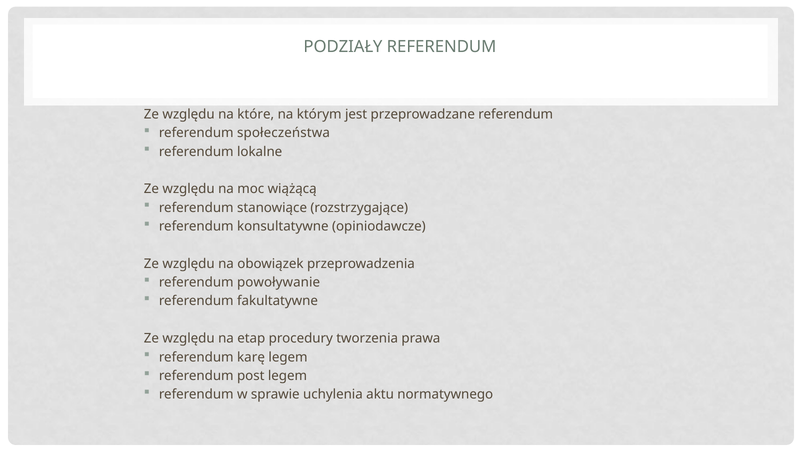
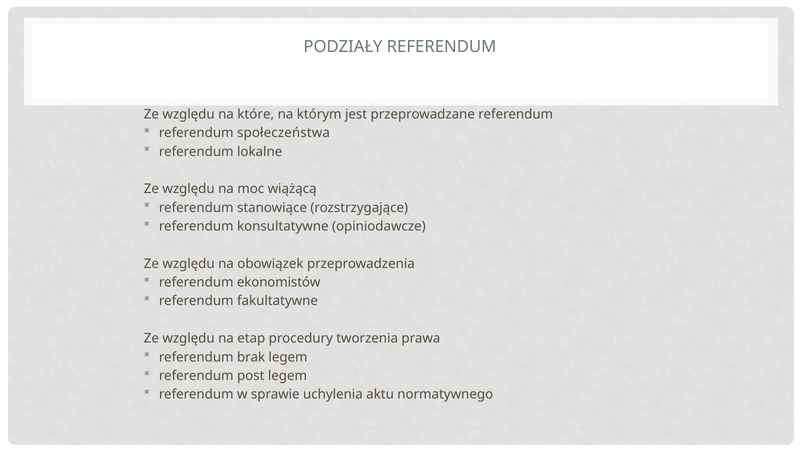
powoływanie: powoływanie -> ekonomistów (279, 282)
karę: karę -> brak (251, 357)
